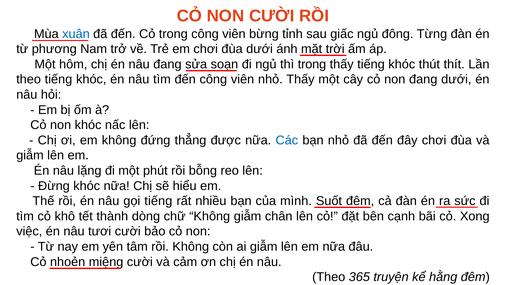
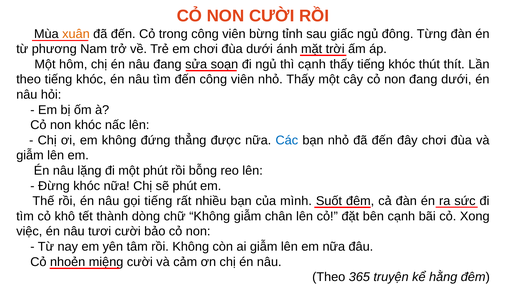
xuân colour: blue -> orange (76, 34)
thì trong: trong -> cạnh (312, 64)
sẽ hiểu: hiểu -> phút (185, 186)
